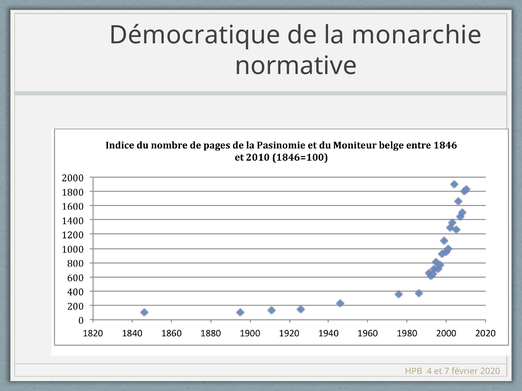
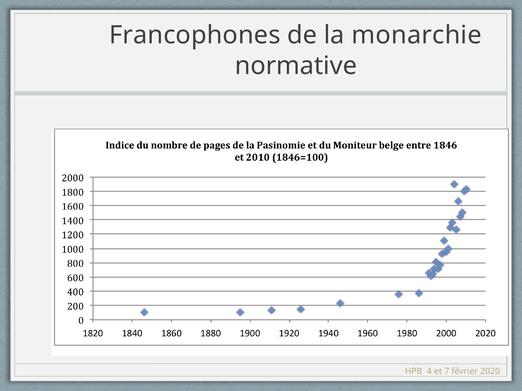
Démocratique: Démocratique -> Francophones (195, 35)
